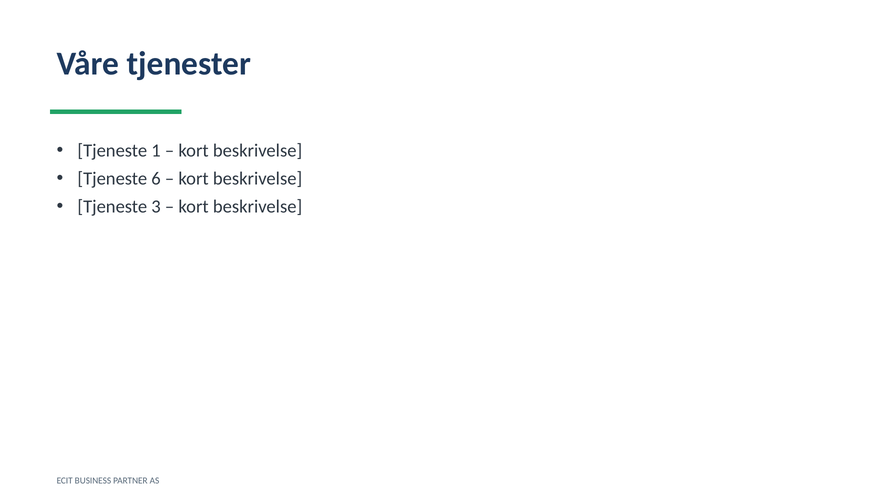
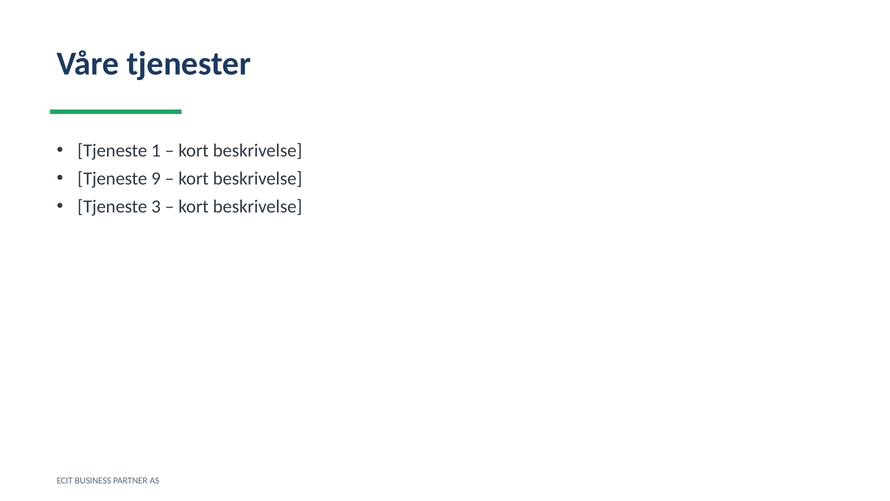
6: 6 -> 9 (156, 179)
